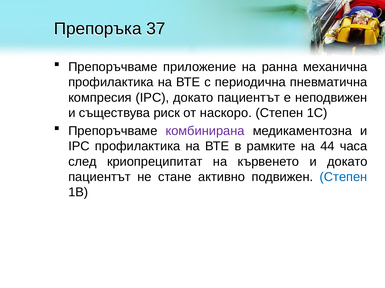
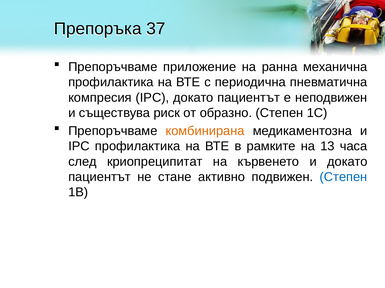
наскоро: наскоро -> образно (226, 113)
комбинирана colour: purple -> orange (205, 131)
44: 44 -> 13 (327, 147)
